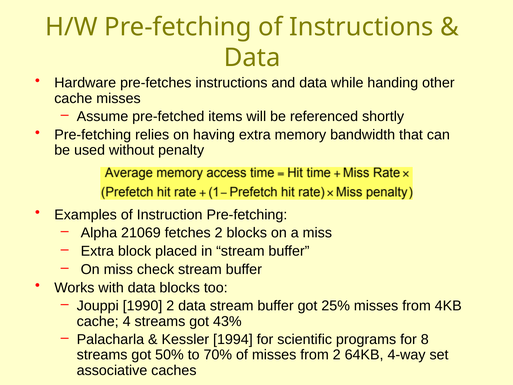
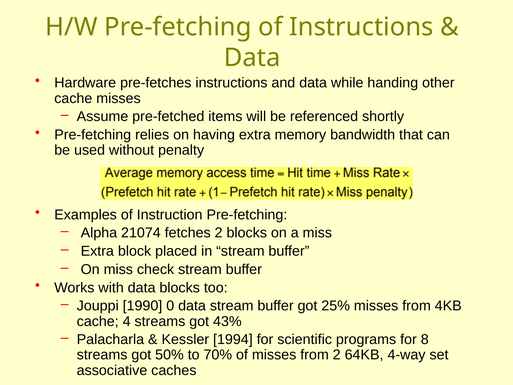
21069: 21069 -> 21074 (141, 233)
1990 2: 2 -> 0 (170, 306)
